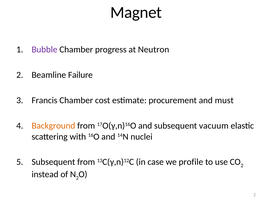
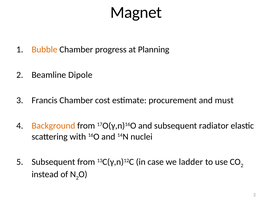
Bubble colour: purple -> orange (45, 50)
Neutron: Neutron -> Planning (154, 50)
Failure: Failure -> Dipole (80, 75)
vacuum: vacuum -> radiator (214, 126)
profile: profile -> ladder (191, 162)
